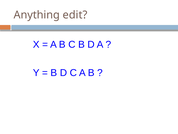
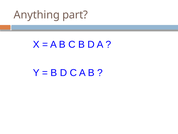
edit: edit -> part (75, 15)
